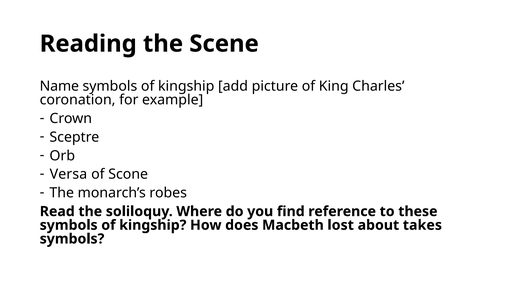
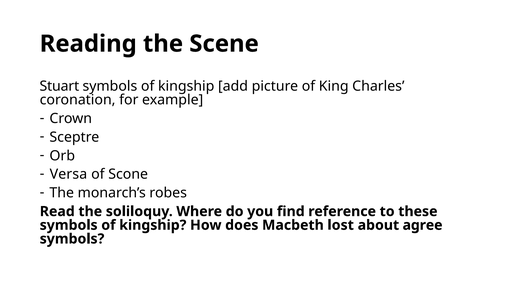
Name: Name -> Stuart (59, 86)
takes: takes -> agree (423, 225)
